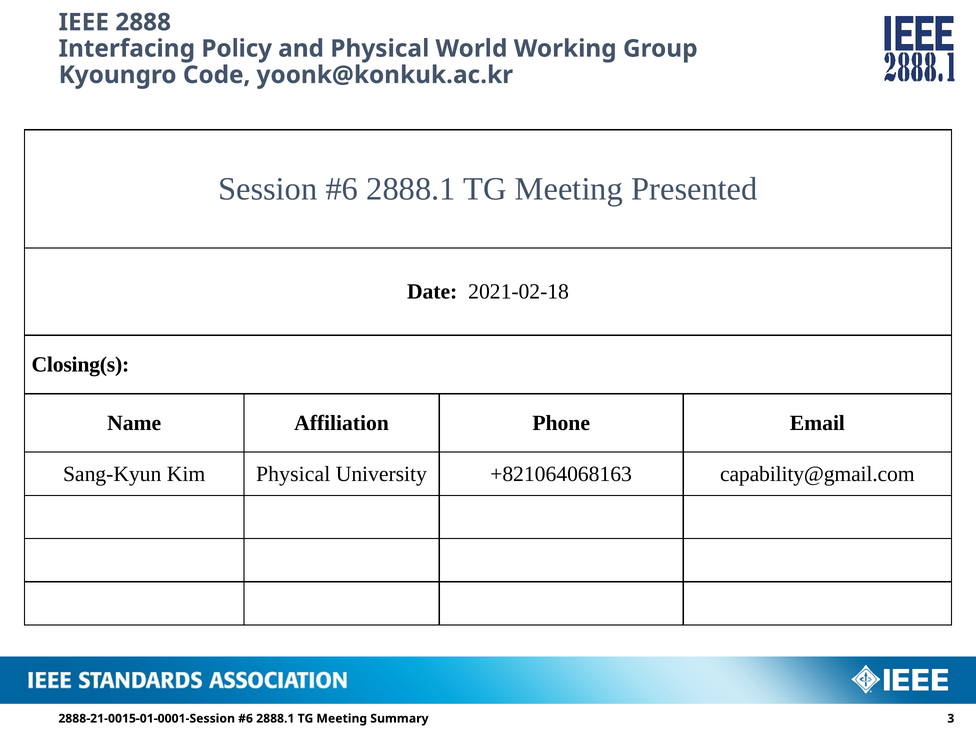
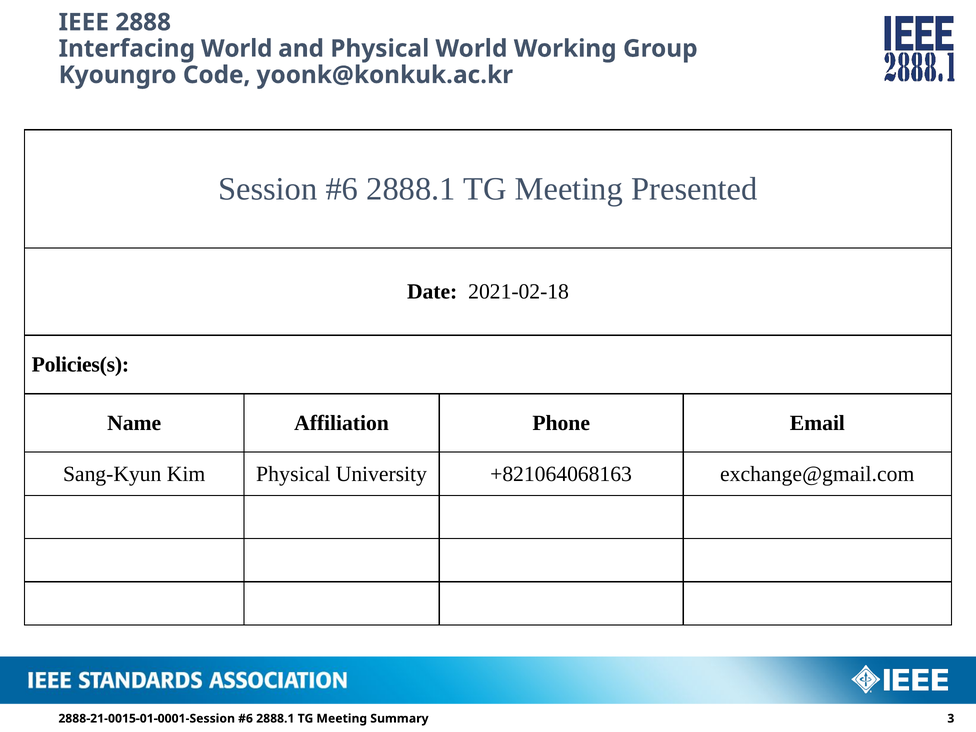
Interfacing Policy: Policy -> World (237, 49)
Closing(s: Closing(s -> Policies(s (80, 365)
capability@gmail.com: capability@gmail.com -> exchange@gmail.com (817, 474)
